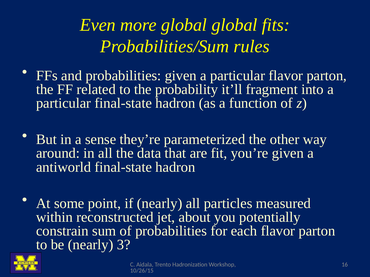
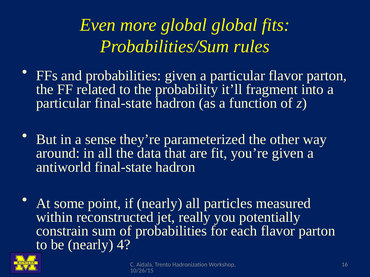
about: about -> really (195, 217)
3: 3 -> 4 (124, 245)
